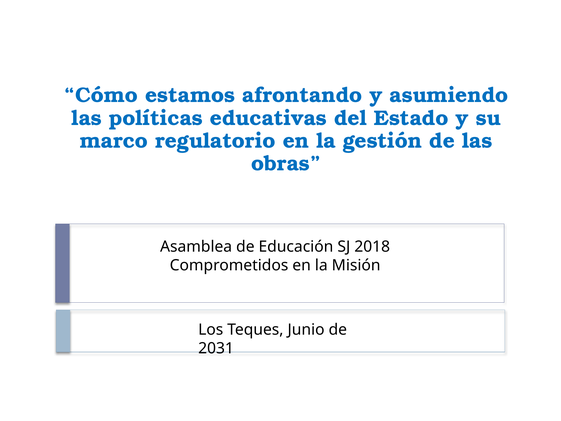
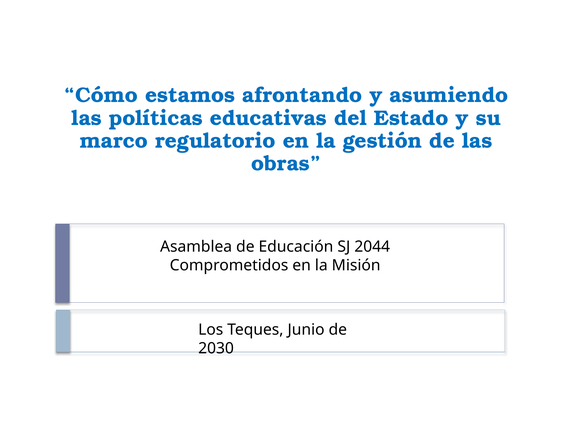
2018: 2018 -> 2044 (372, 246)
2031: 2031 -> 2030 (216, 348)
